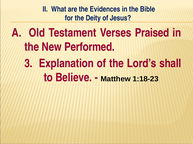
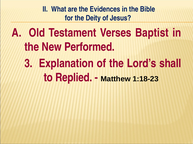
Praised: Praised -> Baptist (152, 33)
Believe: Believe -> Replied (74, 78)
